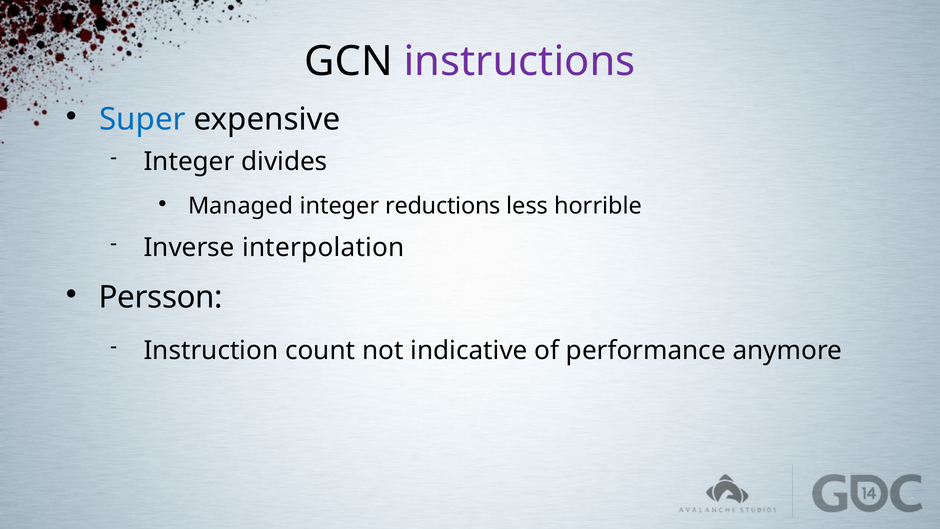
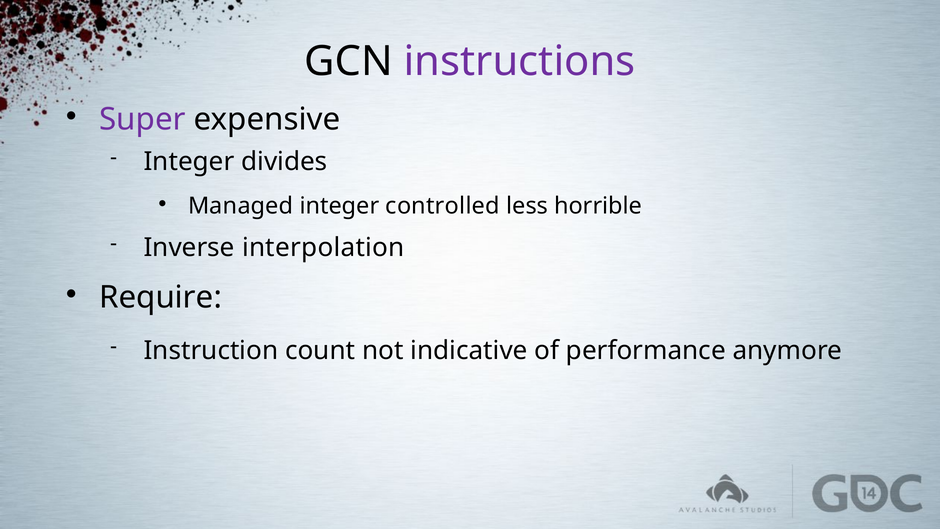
Super colour: blue -> purple (142, 119)
reductions: reductions -> controlled (443, 206)
Persson: Persson -> Require (161, 297)
